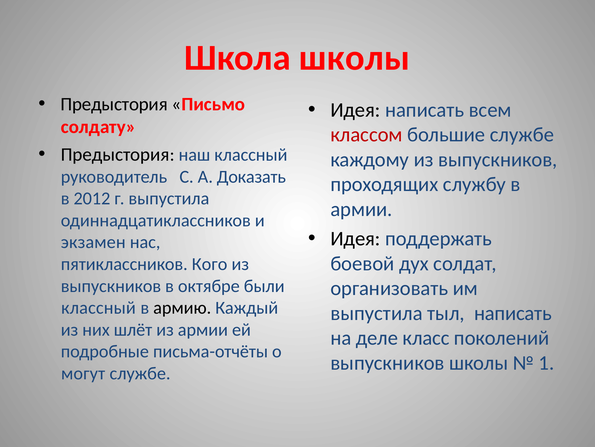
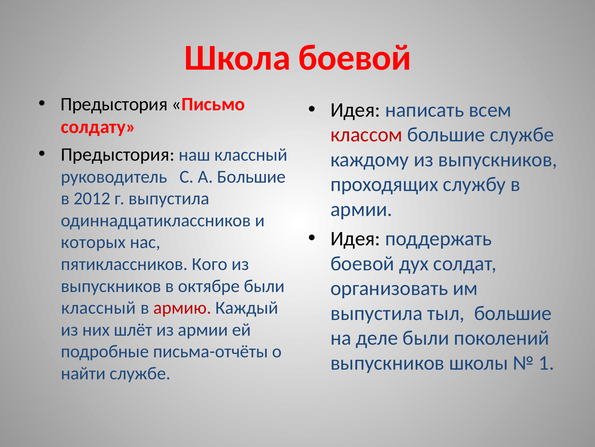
Школа школы: школы -> боевой (355, 58)
А Доказать: Доказать -> Большие (251, 176)
экзамен: экзамен -> которых (93, 242)
армию colour: black -> red (182, 307)
тыл написать: написать -> большие (513, 313)
деле класс: класс -> были (426, 337)
могут: могут -> найти (83, 373)
